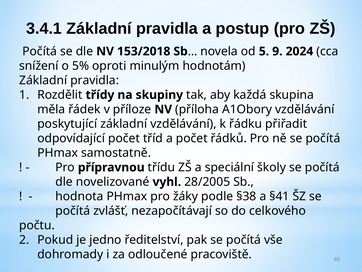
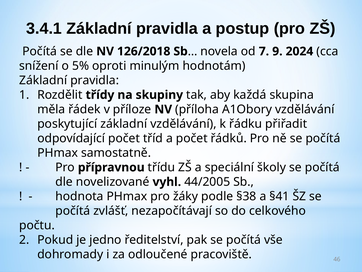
153/2018: 153/2018 -> 126/2018 (144, 51)
5: 5 -> 7 (264, 51)
28/2005: 28/2005 -> 44/2005 (207, 182)
